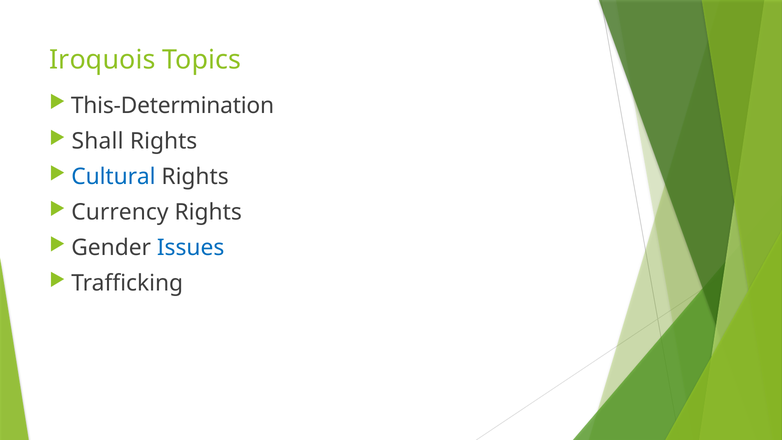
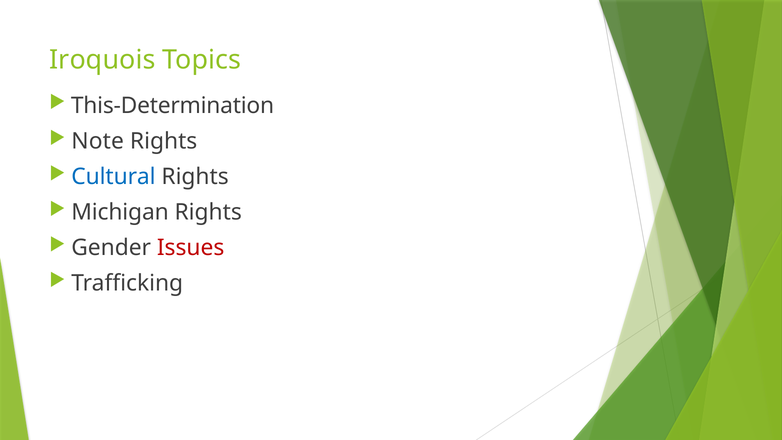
Shall: Shall -> Note (98, 141)
Currency: Currency -> Michigan (120, 212)
Issues colour: blue -> red (191, 248)
